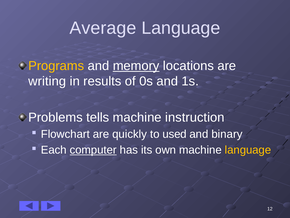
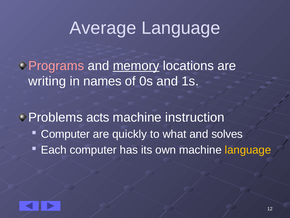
Programs colour: yellow -> pink (56, 66)
results: results -> names (102, 81)
tells: tells -> acts (98, 117)
Flowchart: Flowchart -> Computer (65, 134)
used: used -> what (175, 134)
binary: binary -> solves (227, 134)
computer underline: present -> none (93, 150)
